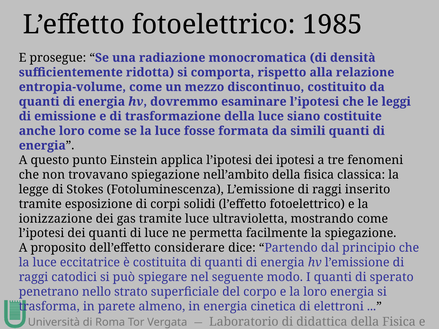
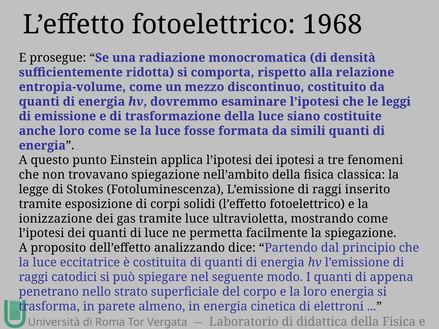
1985: 1985 -> 1968 (333, 25)
considerare: considerare -> analizzando (190, 248)
sperato: sperato -> appena (392, 277)
